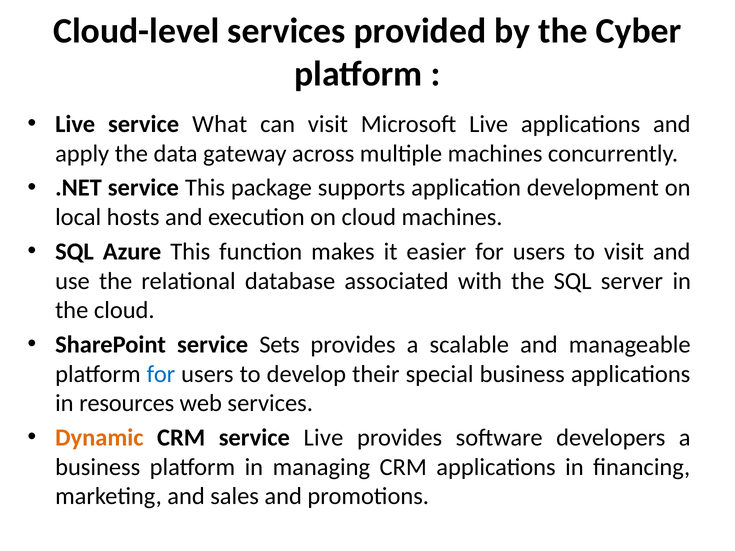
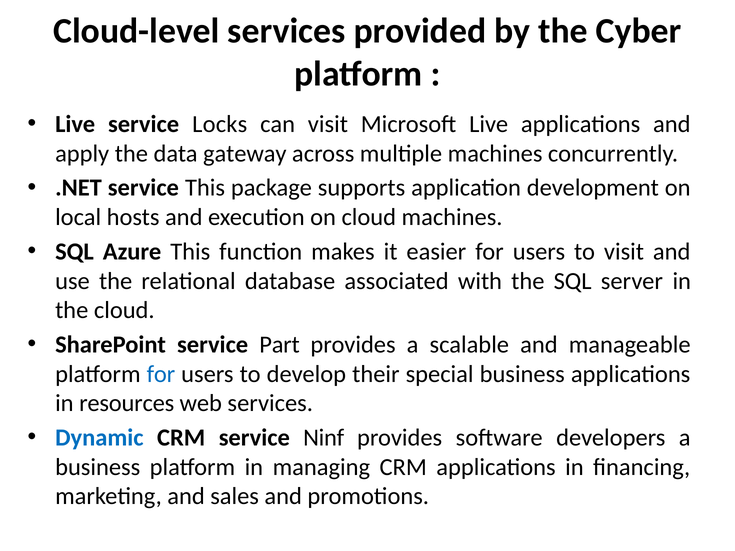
What: What -> Locks (220, 124)
Sets: Sets -> Part (280, 345)
Dynamic colour: orange -> blue (99, 438)
service Live: Live -> Ninf (324, 438)
